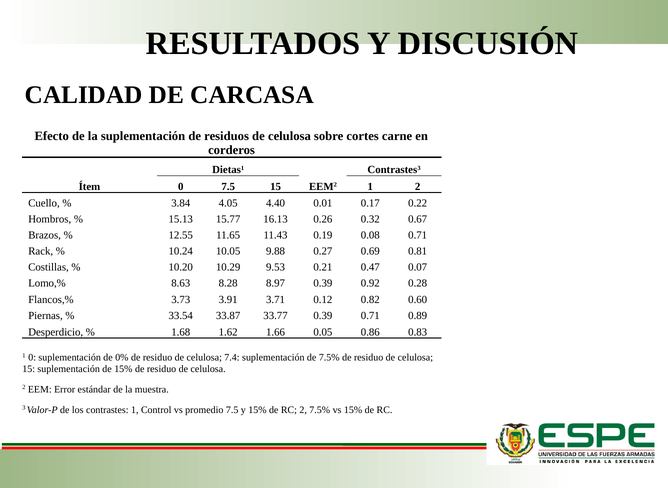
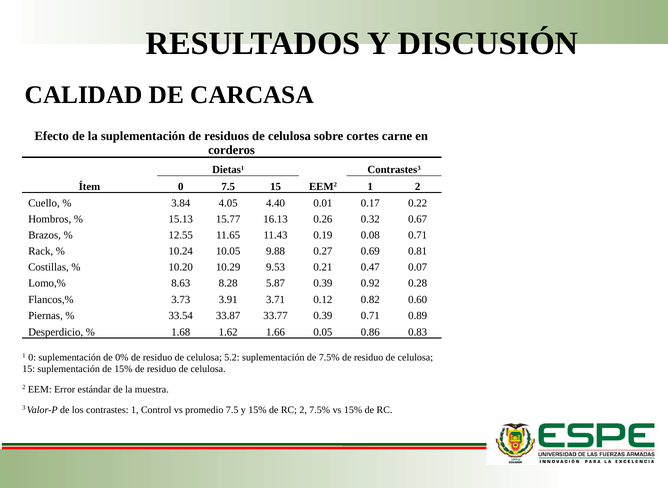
8.97: 8.97 -> 5.87 (276, 283)
7.4: 7.4 -> 5.2 (232, 357)
